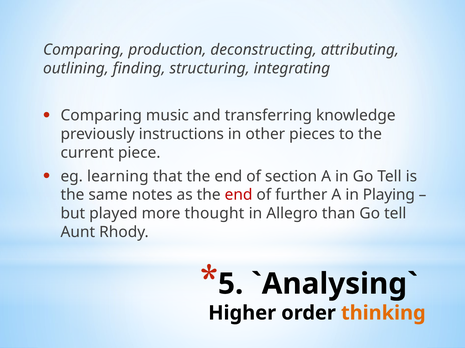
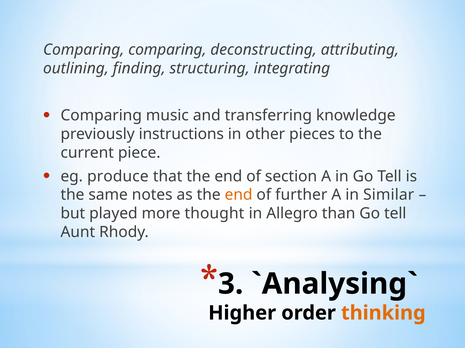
Comparing production: production -> comparing (167, 50)
learning: learning -> produce (118, 177)
end colour: red -> orange (239, 195)
Playing: Playing -> Similar (389, 195)
5: 5 -> 3 (231, 284)
